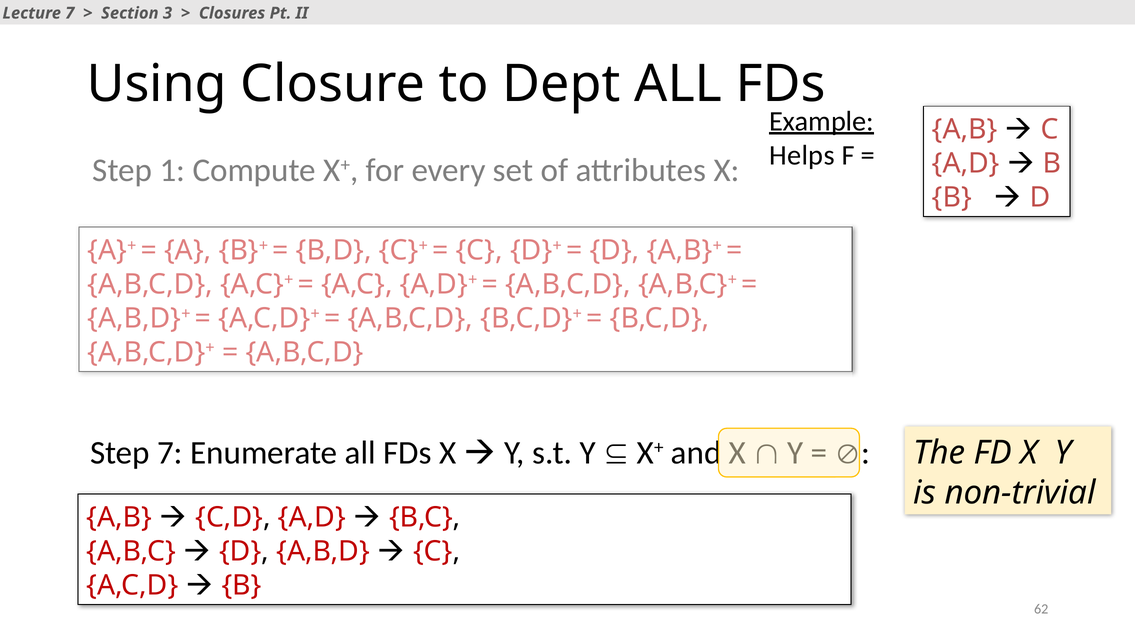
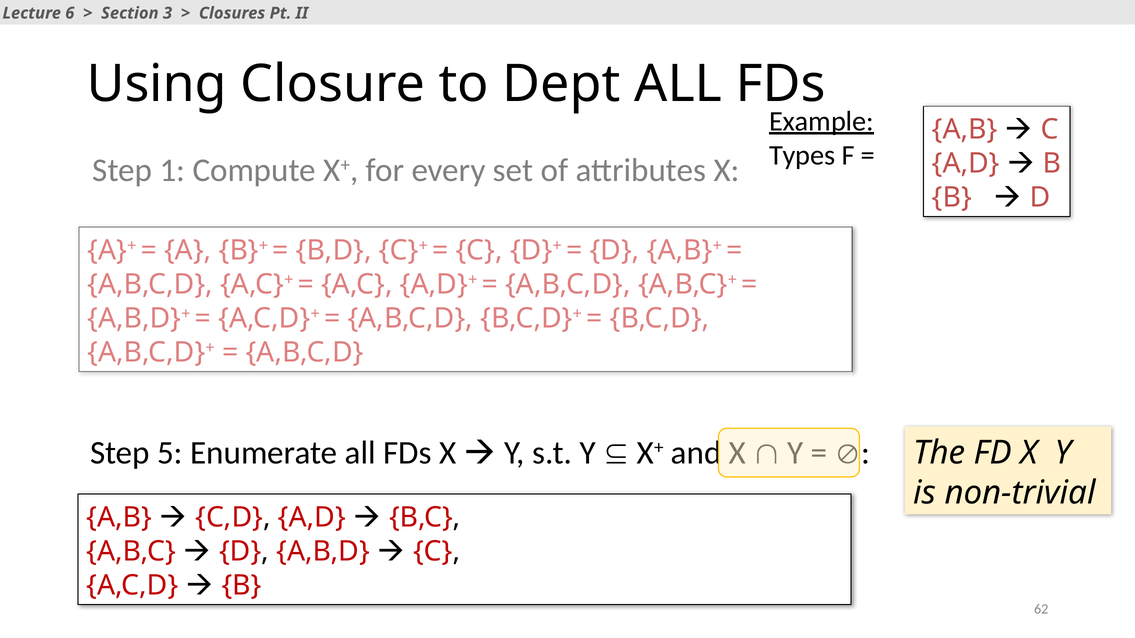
Lecture 7: 7 -> 6 (70, 13)
Helps: Helps -> Types (802, 155)
Step 7: 7 -> 5 (170, 453)
